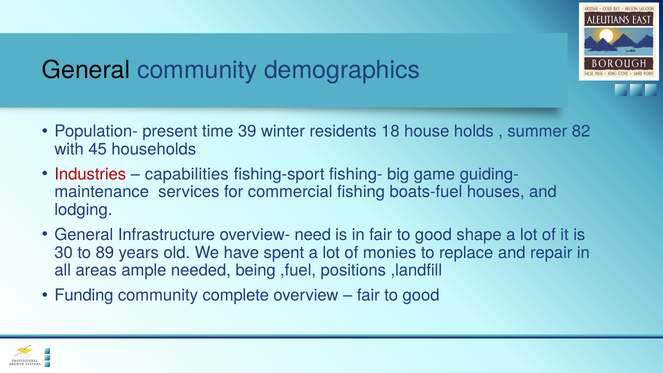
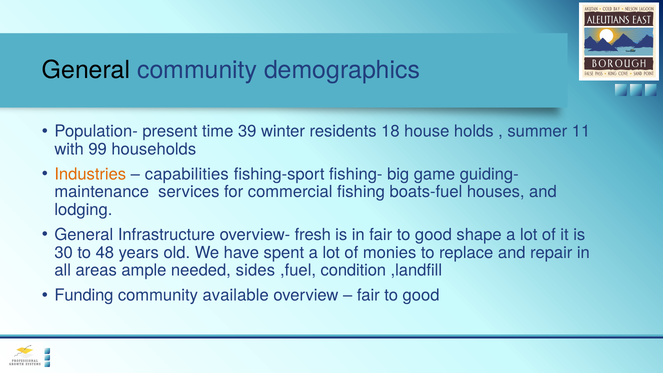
82: 82 -> 11 (581, 131)
45: 45 -> 99 (98, 149)
Industries colour: red -> orange (90, 174)
need: need -> fresh (313, 235)
89: 89 -> 48 (105, 252)
being: being -> sides (255, 270)
positions: positions -> condition (353, 270)
complete: complete -> available (236, 295)
